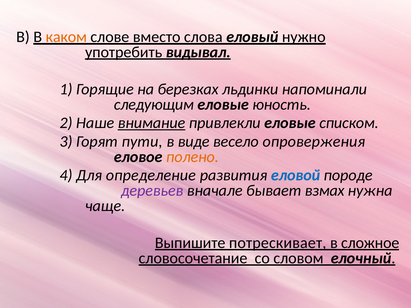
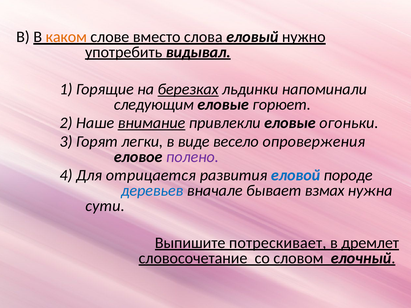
березках underline: none -> present (188, 89)
юность: юность -> горюет (282, 105)
списком: списком -> огоньки (349, 123)
пути: пути -> легки (142, 142)
полено colour: orange -> purple (192, 157)
определение: определение -> отрицается (151, 175)
деревьев colour: purple -> blue (152, 191)
чаще: чаще -> сути (105, 206)
сложное: сложное -> дремлет (370, 243)
